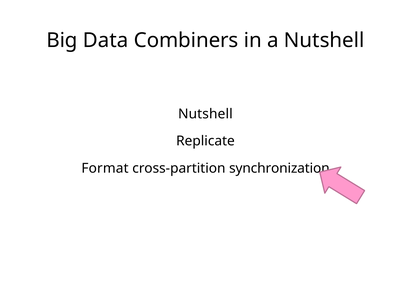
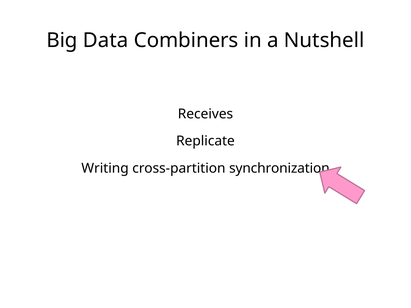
Nutshell: Nutshell -> Receives (205, 114)
Format: Format -> Writing (105, 169)
